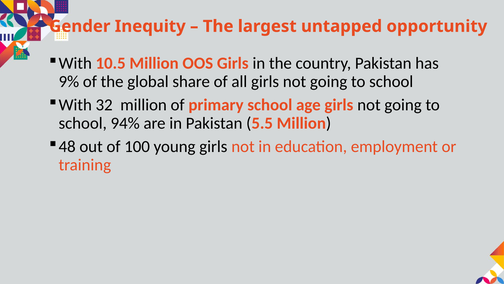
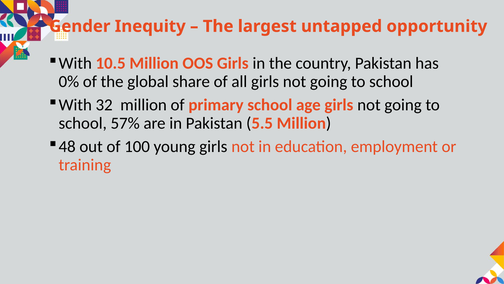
9%: 9% -> 0% (69, 81)
94%: 94% -> 57% (125, 123)
